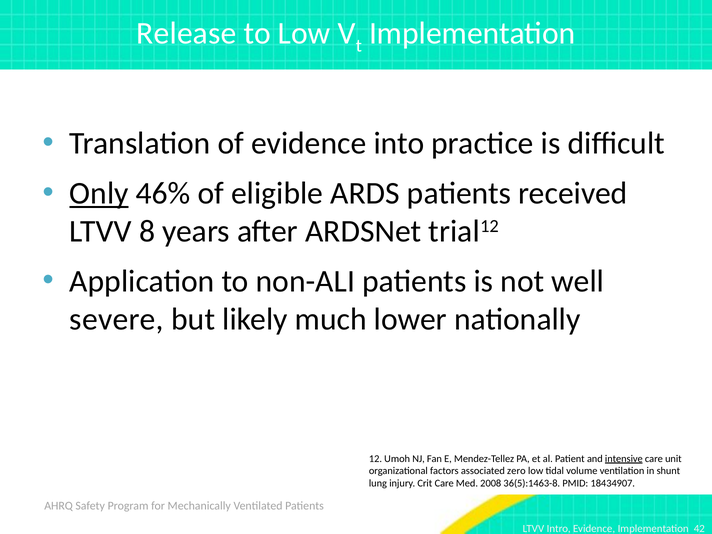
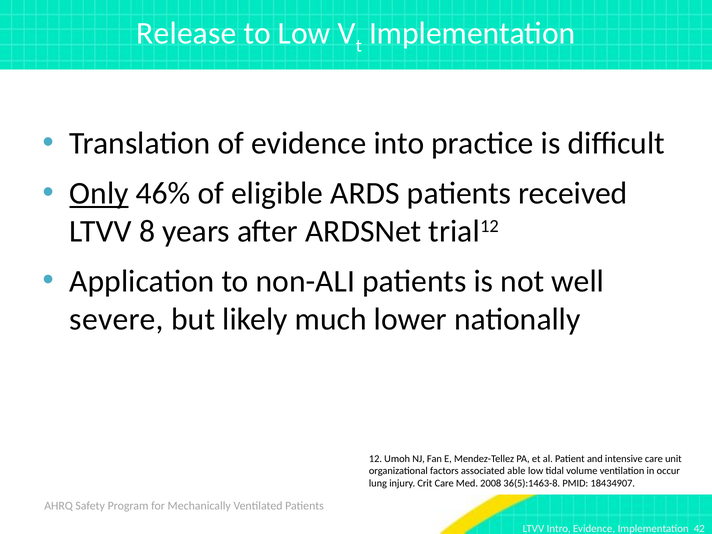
intensive underline: present -> none (624, 459)
zero: zero -> able (516, 471)
shunt: shunt -> occur (668, 471)
